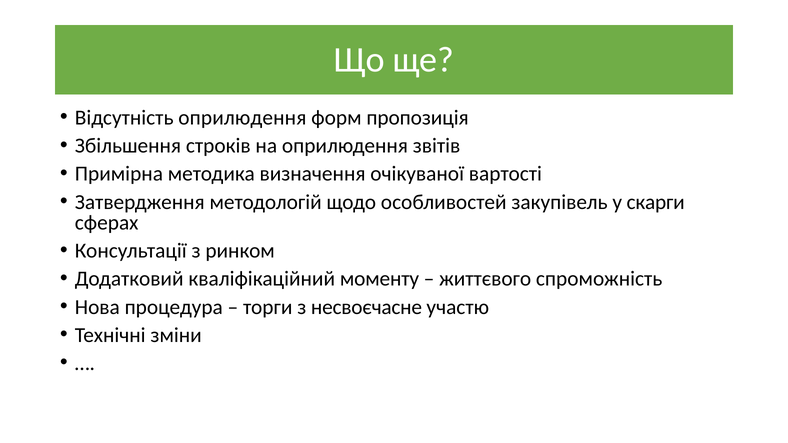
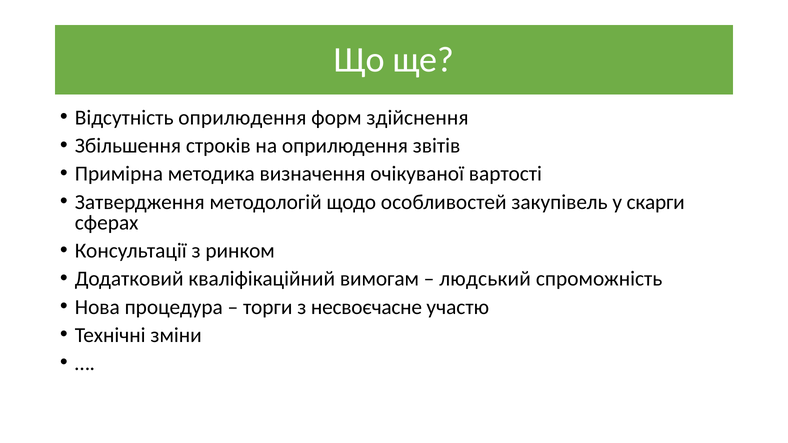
пропозиція: пропозиція -> здійснення (417, 118)
моменту: моменту -> вимогам (379, 279)
життєвого: життєвого -> людський (485, 279)
